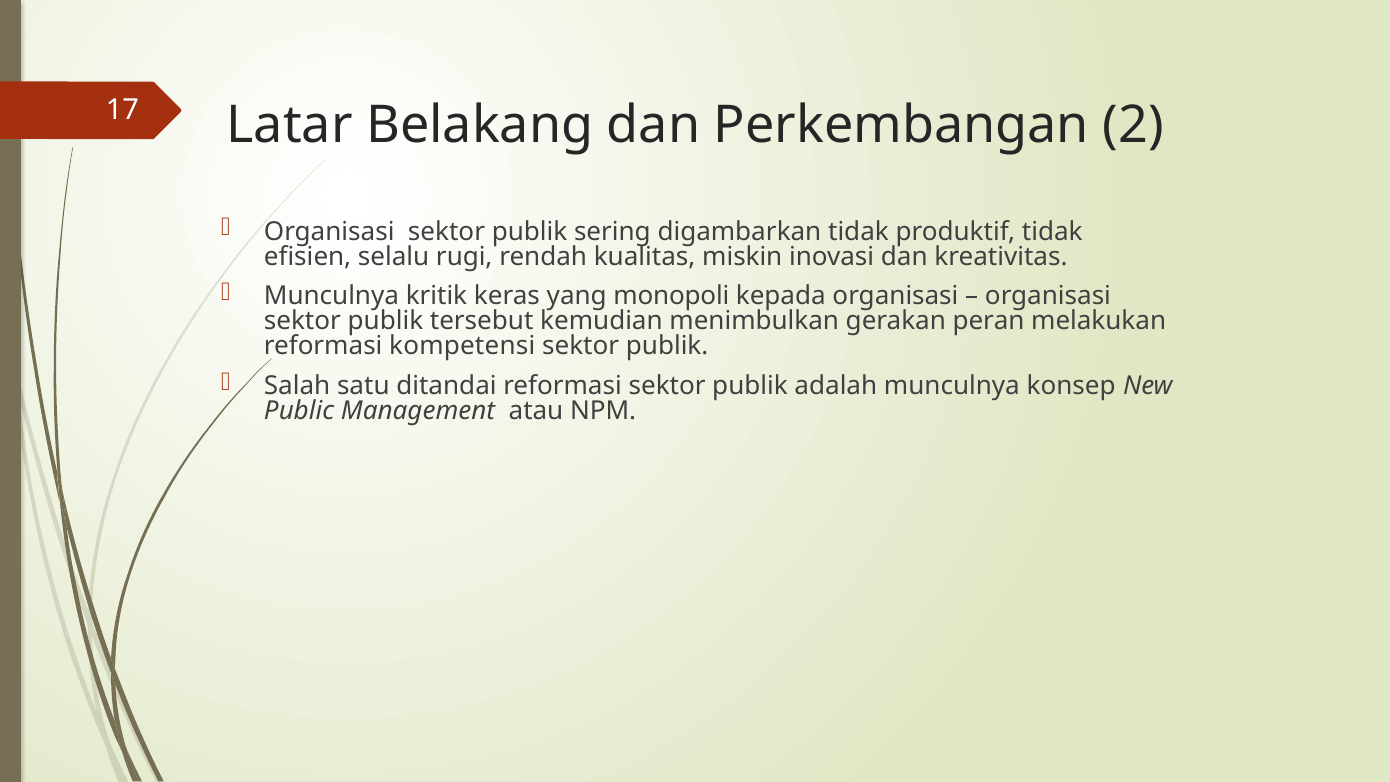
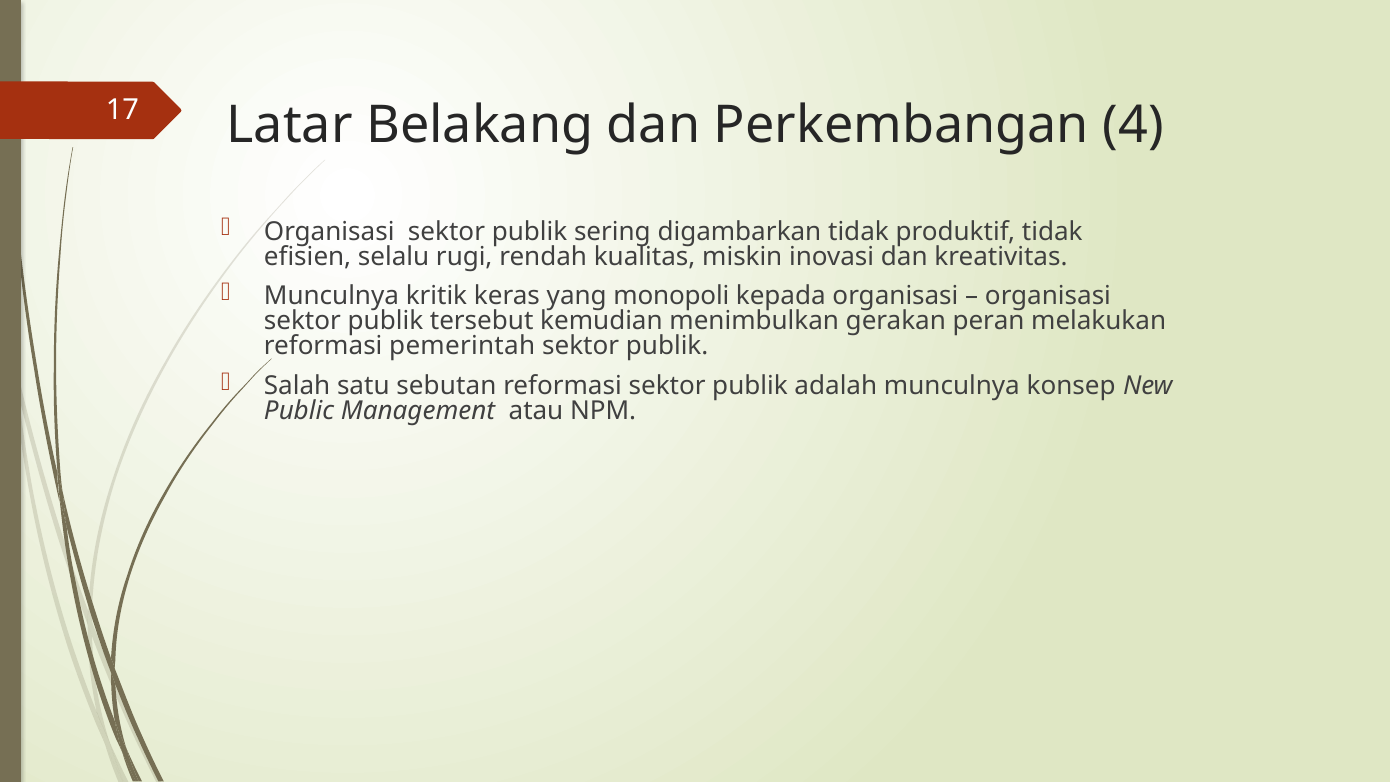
2: 2 -> 4 (1133, 125)
kompetensi: kompetensi -> pemerintah (462, 346)
ditandai: ditandai -> sebutan (446, 386)
